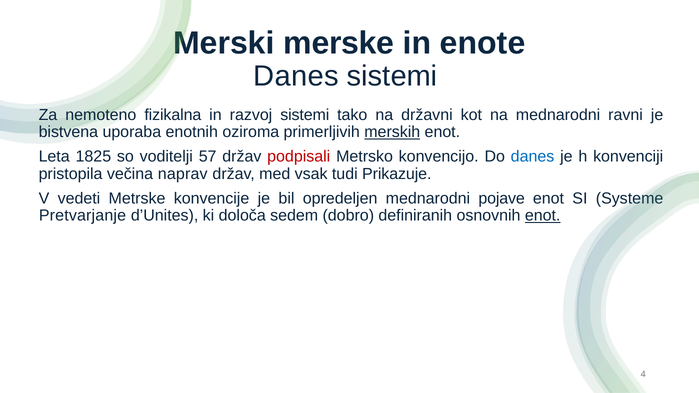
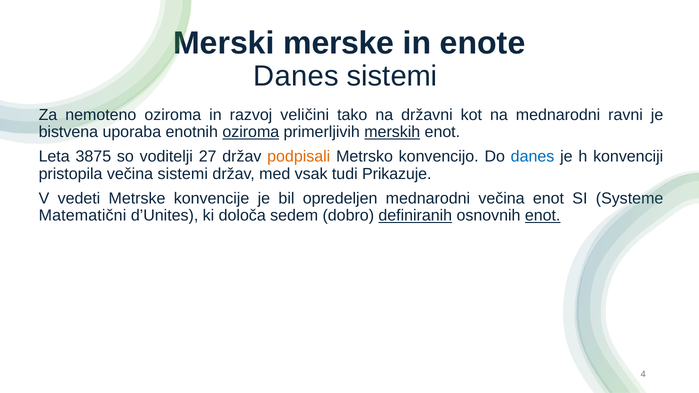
nemoteno fizikalna: fizikalna -> oziroma (173, 115)
razvoj sistemi: sistemi -> veličini (305, 115)
oziroma underline: none -> present (251, 132)
1825: 1825 -> 3875 (93, 157)
57: 57 -> 27 (208, 157)
podpisali colour: red -> orange (299, 157)
večina naprav: naprav -> sistemi (183, 174)
mednarodni pojave: pojave -> večina (502, 199)
Pretvarjanje: Pretvarjanje -> Matematični (82, 216)
definiranih underline: none -> present (415, 216)
